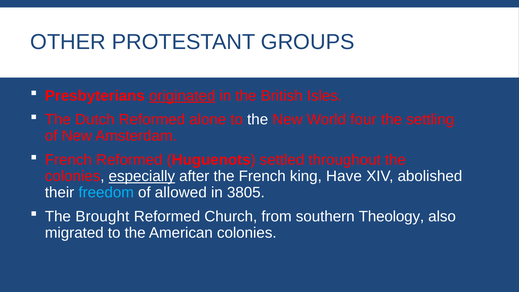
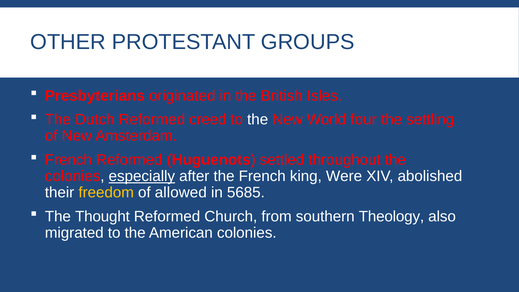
originated underline: present -> none (182, 96)
alone: alone -> creed (208, 120)
Have: Have -> Were (344, 176)
freedom colour: light blue -> yellow (106, 193)
3805: 3805 -> 5685 (246, 193)
Brought: Brought -> Thought (102, 216)
